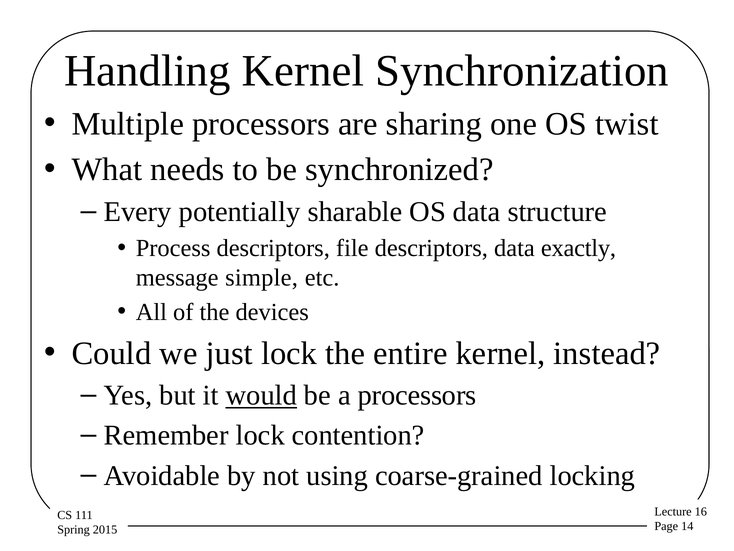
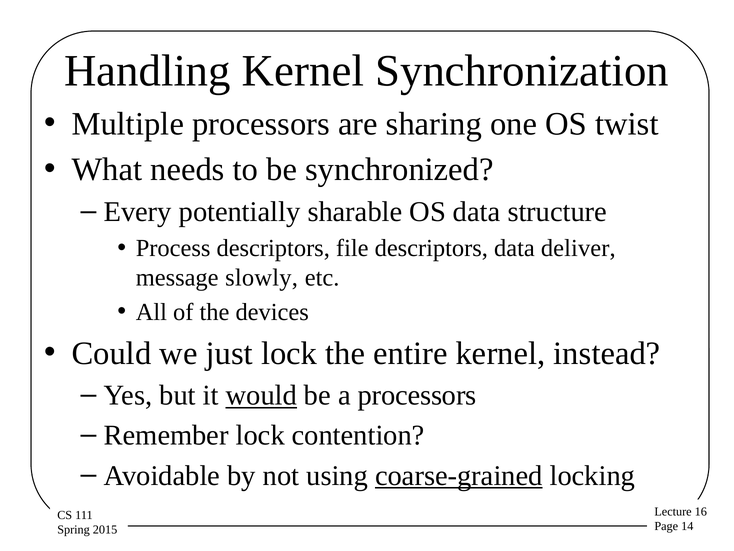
exactly: exactly -> deliver (578, 248)
simple: simple -> slowly (262, 277)
coarse-grained underline: none -> present (459, 475)
